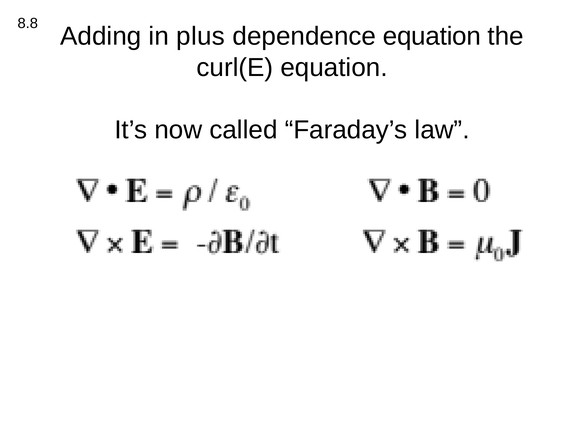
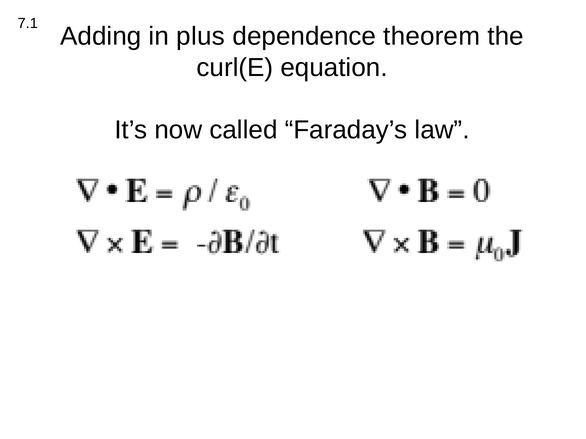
8.8: 8.8 -> 7.1 (28, 23)
dependence equation: equation -> theorem (432, 36)
